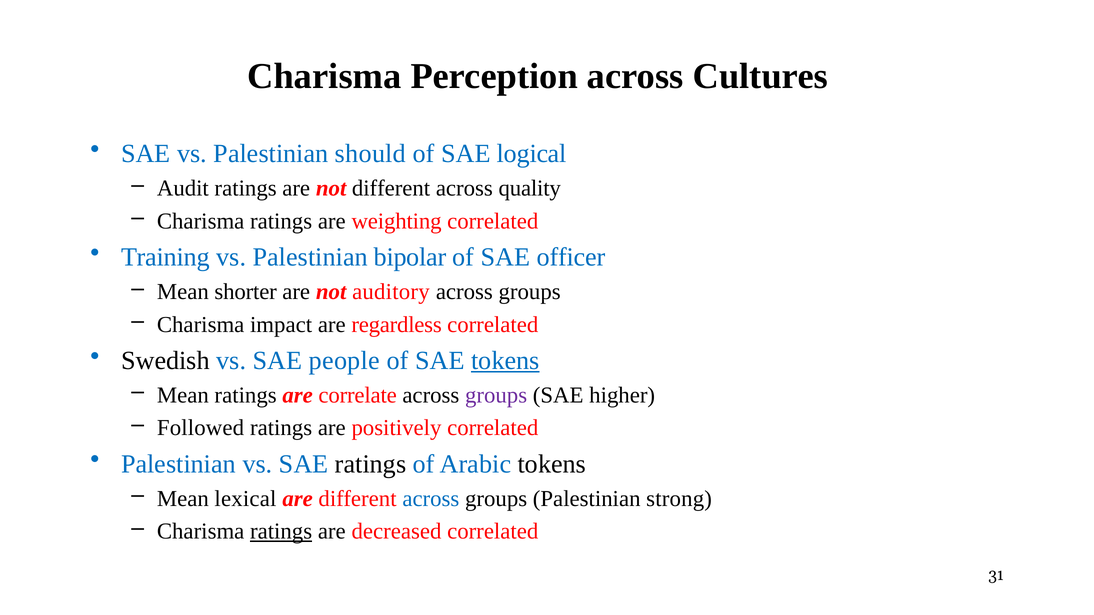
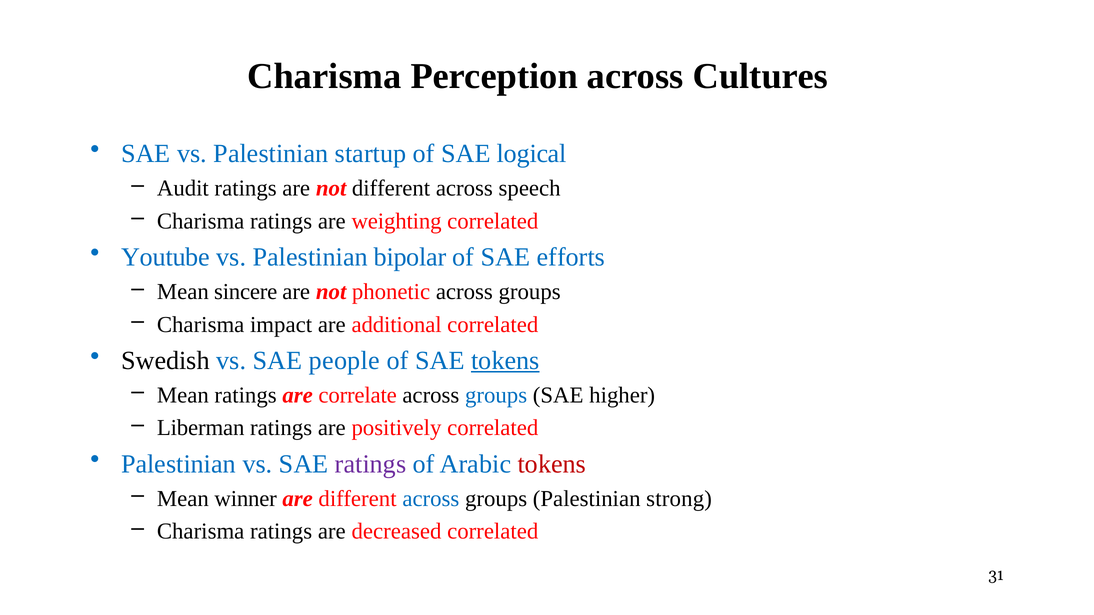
should: should -> startup (371, 154)
quality: quality -> speech (530, 188)
Training: Training -> Youtube (166, 257)
officer: officer -> efforts (571, 257)
shorter: shorter -> sincere (246, 292)
auditory: auditory -> phonetic (391, 292)
regardless: regardless -> additional (397, 325)
groups colour: purple -> blue (496, 395)
Followed: Followed -> Liberman (201, 428)
ratings colour: black -> purple (371, 464)
tokens colour: black -> red (552, 464)
lexical: lexical -> winner (246, 499)
ratings underline: present -> none (281, 532)
